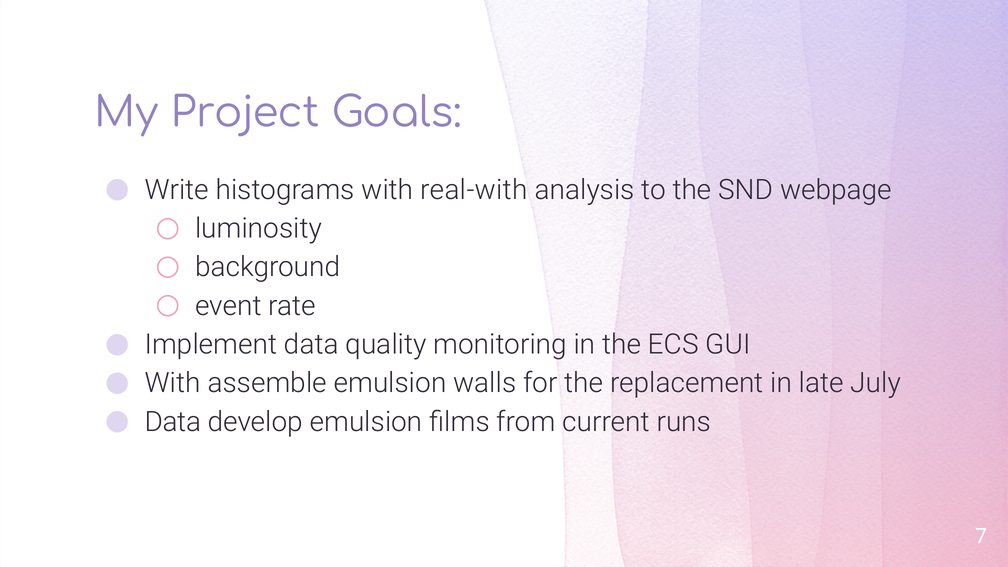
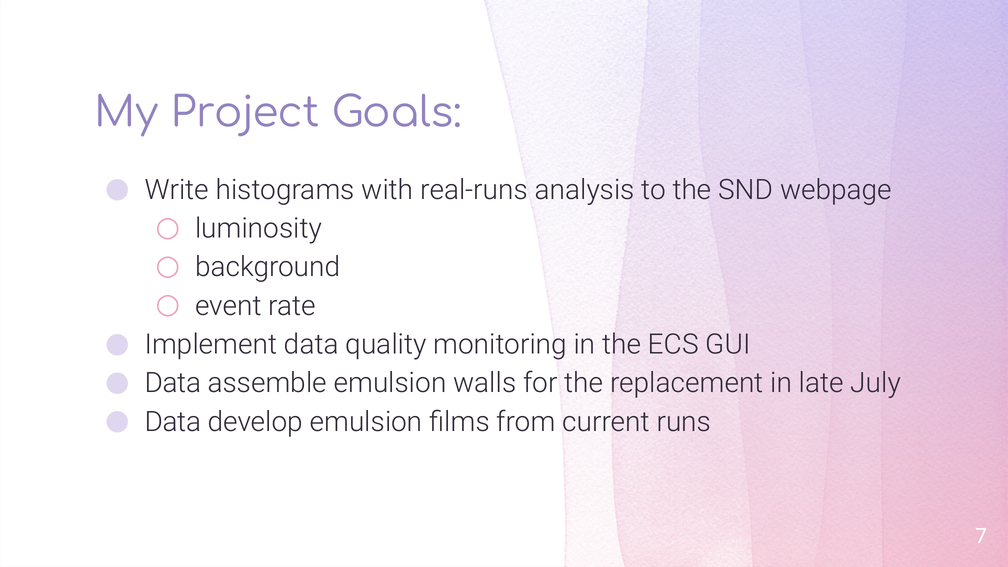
real-with: real-with -> real-runs (474, 190)
With: With -> Data (173, 383)
